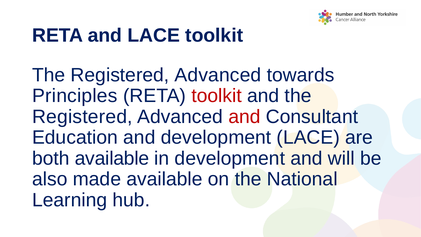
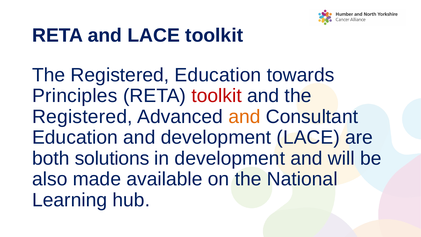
Advanced: Advanced -> Education (218, 75)
and colour: red -> orange (244, 117)
both available: available -> solutions (112, 158)
